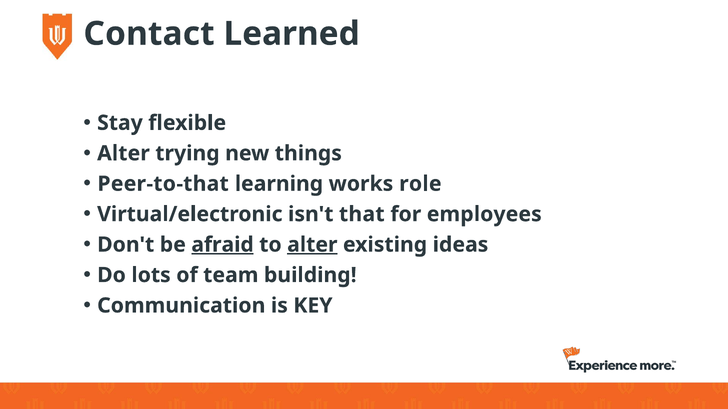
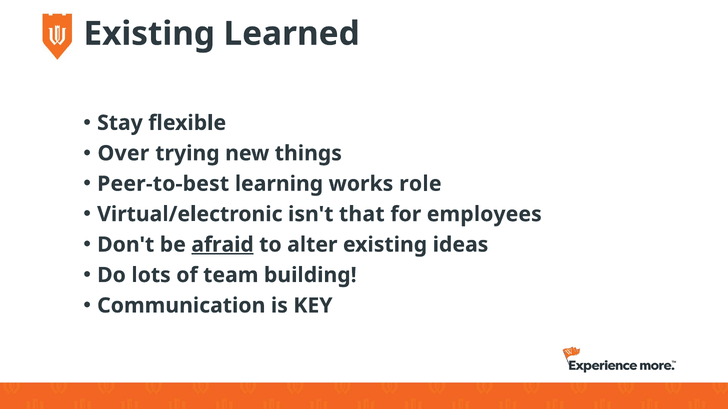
Contact: Contact -> Existing (149, 34)
Alter: Alter -> Over (123, 154)
Peer-to-that: Peer-to-that -> Peer-to-best (163, 184)
alter underline: present -> none (312, 245)
